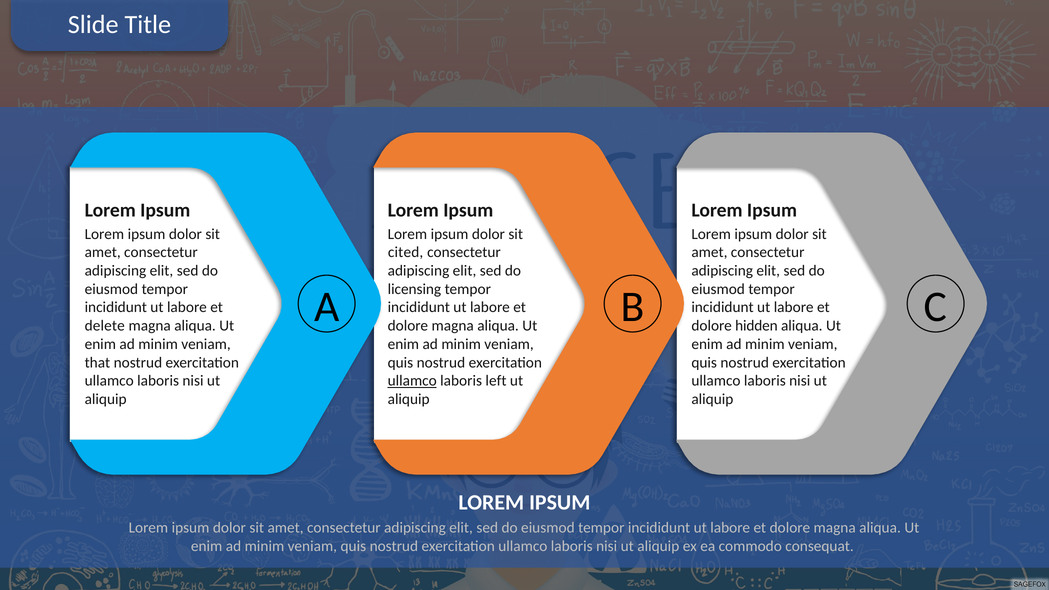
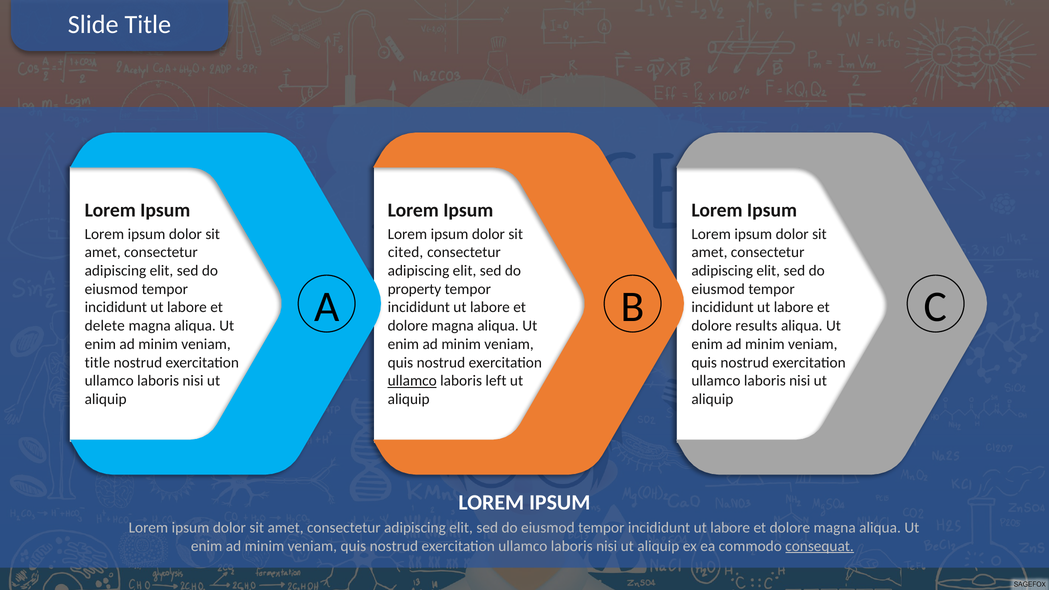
licensing: licensing -> property (414, 289)
hidden: hidden -> results (756, 326)
that: that -> title (97, 363)
consequat underline: none -> present (820, 546)
